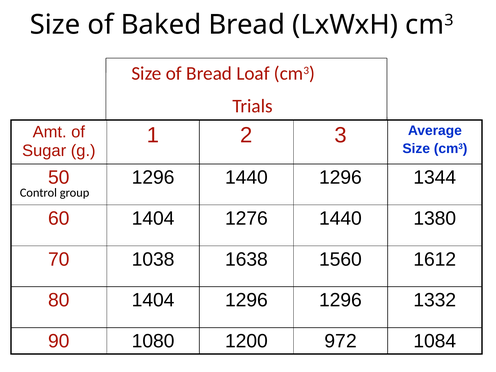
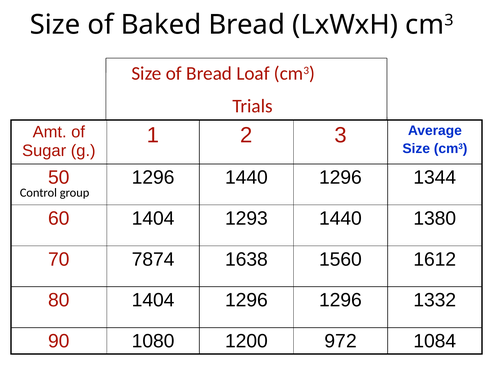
1276: 1276 -> 1293 (246, 218)
1038: 1038 -> 7874 (153, 259)
